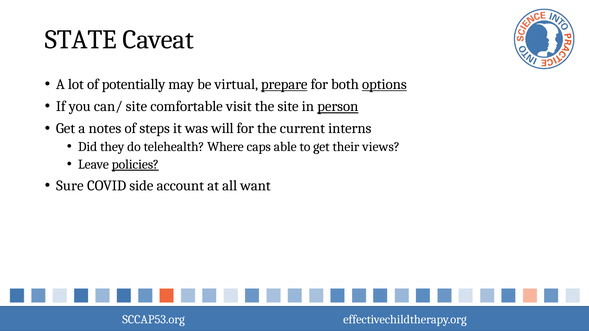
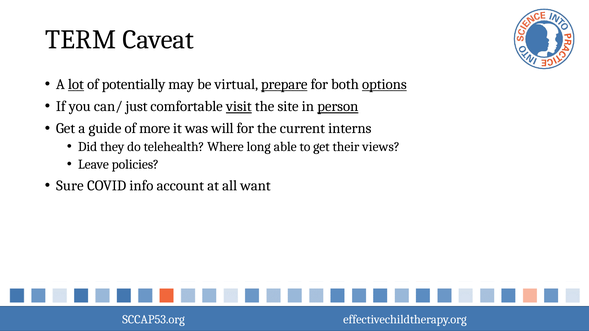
STATE: STATE -> TERM (81, 40)
lot underline: none -> present (76, 84)
can/ site: site -> just (137, 106)
visit underline: none -> present (239, 106)
notes: notes -> guide (105, 129)
steps: steps -> more (155, 129)
caps: caps -> long (259, 147)
policies underline: present -> none (135, 164)
side: side -> info (141, 186)
